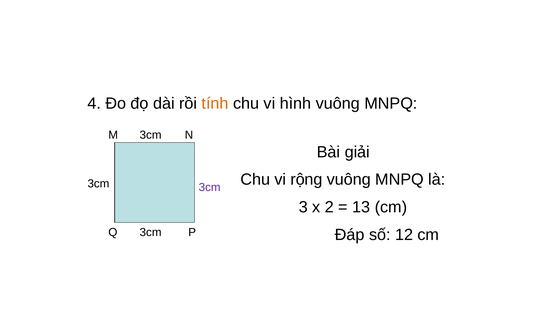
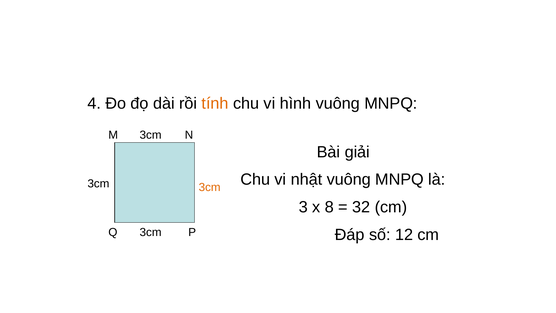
rộng: rộng -> nhật (306, 179)
3cm colour: purple -> orange (210, 187)
2: 2 -> 8 (329, 207)
13: 13 -> 32 (361, 207)
